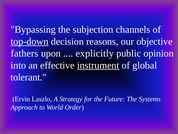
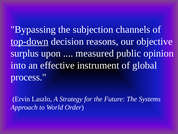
fathers: fathers -> surplus (25, 53)
explicitly: explicitly -> measured (95, 53)
instrument underline: present -> none (98, 65)
tolerant: tolerant -> process (28, 77)
